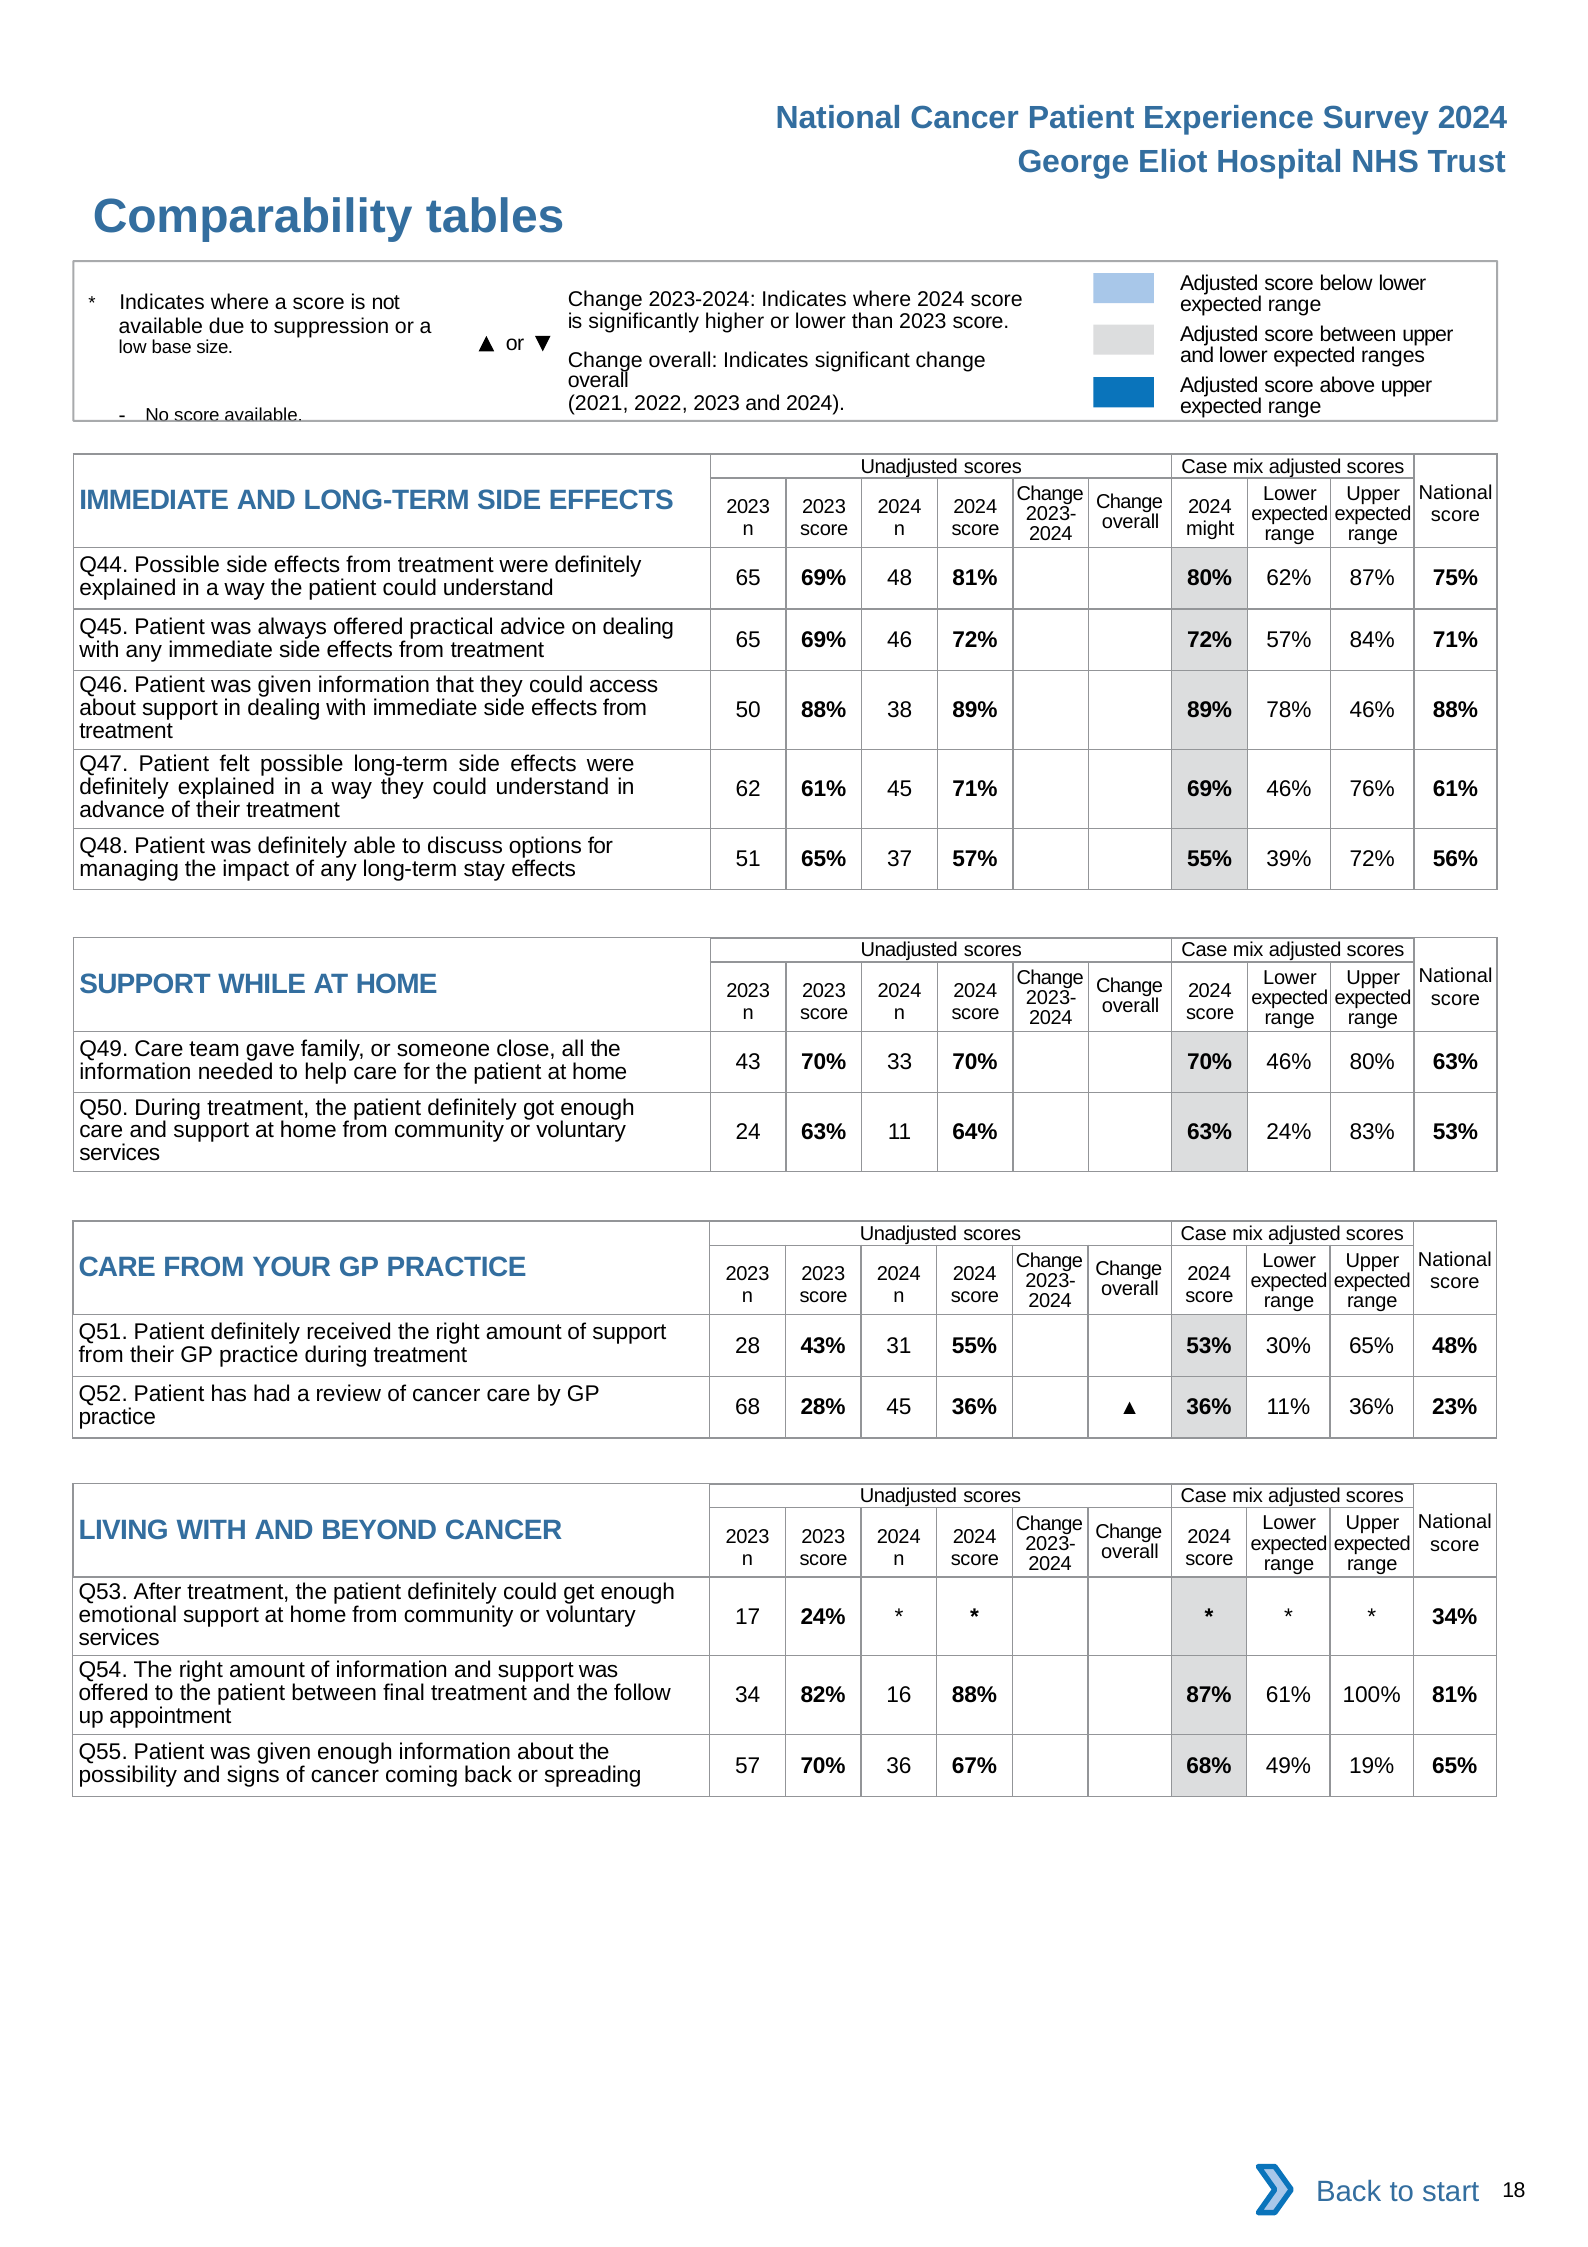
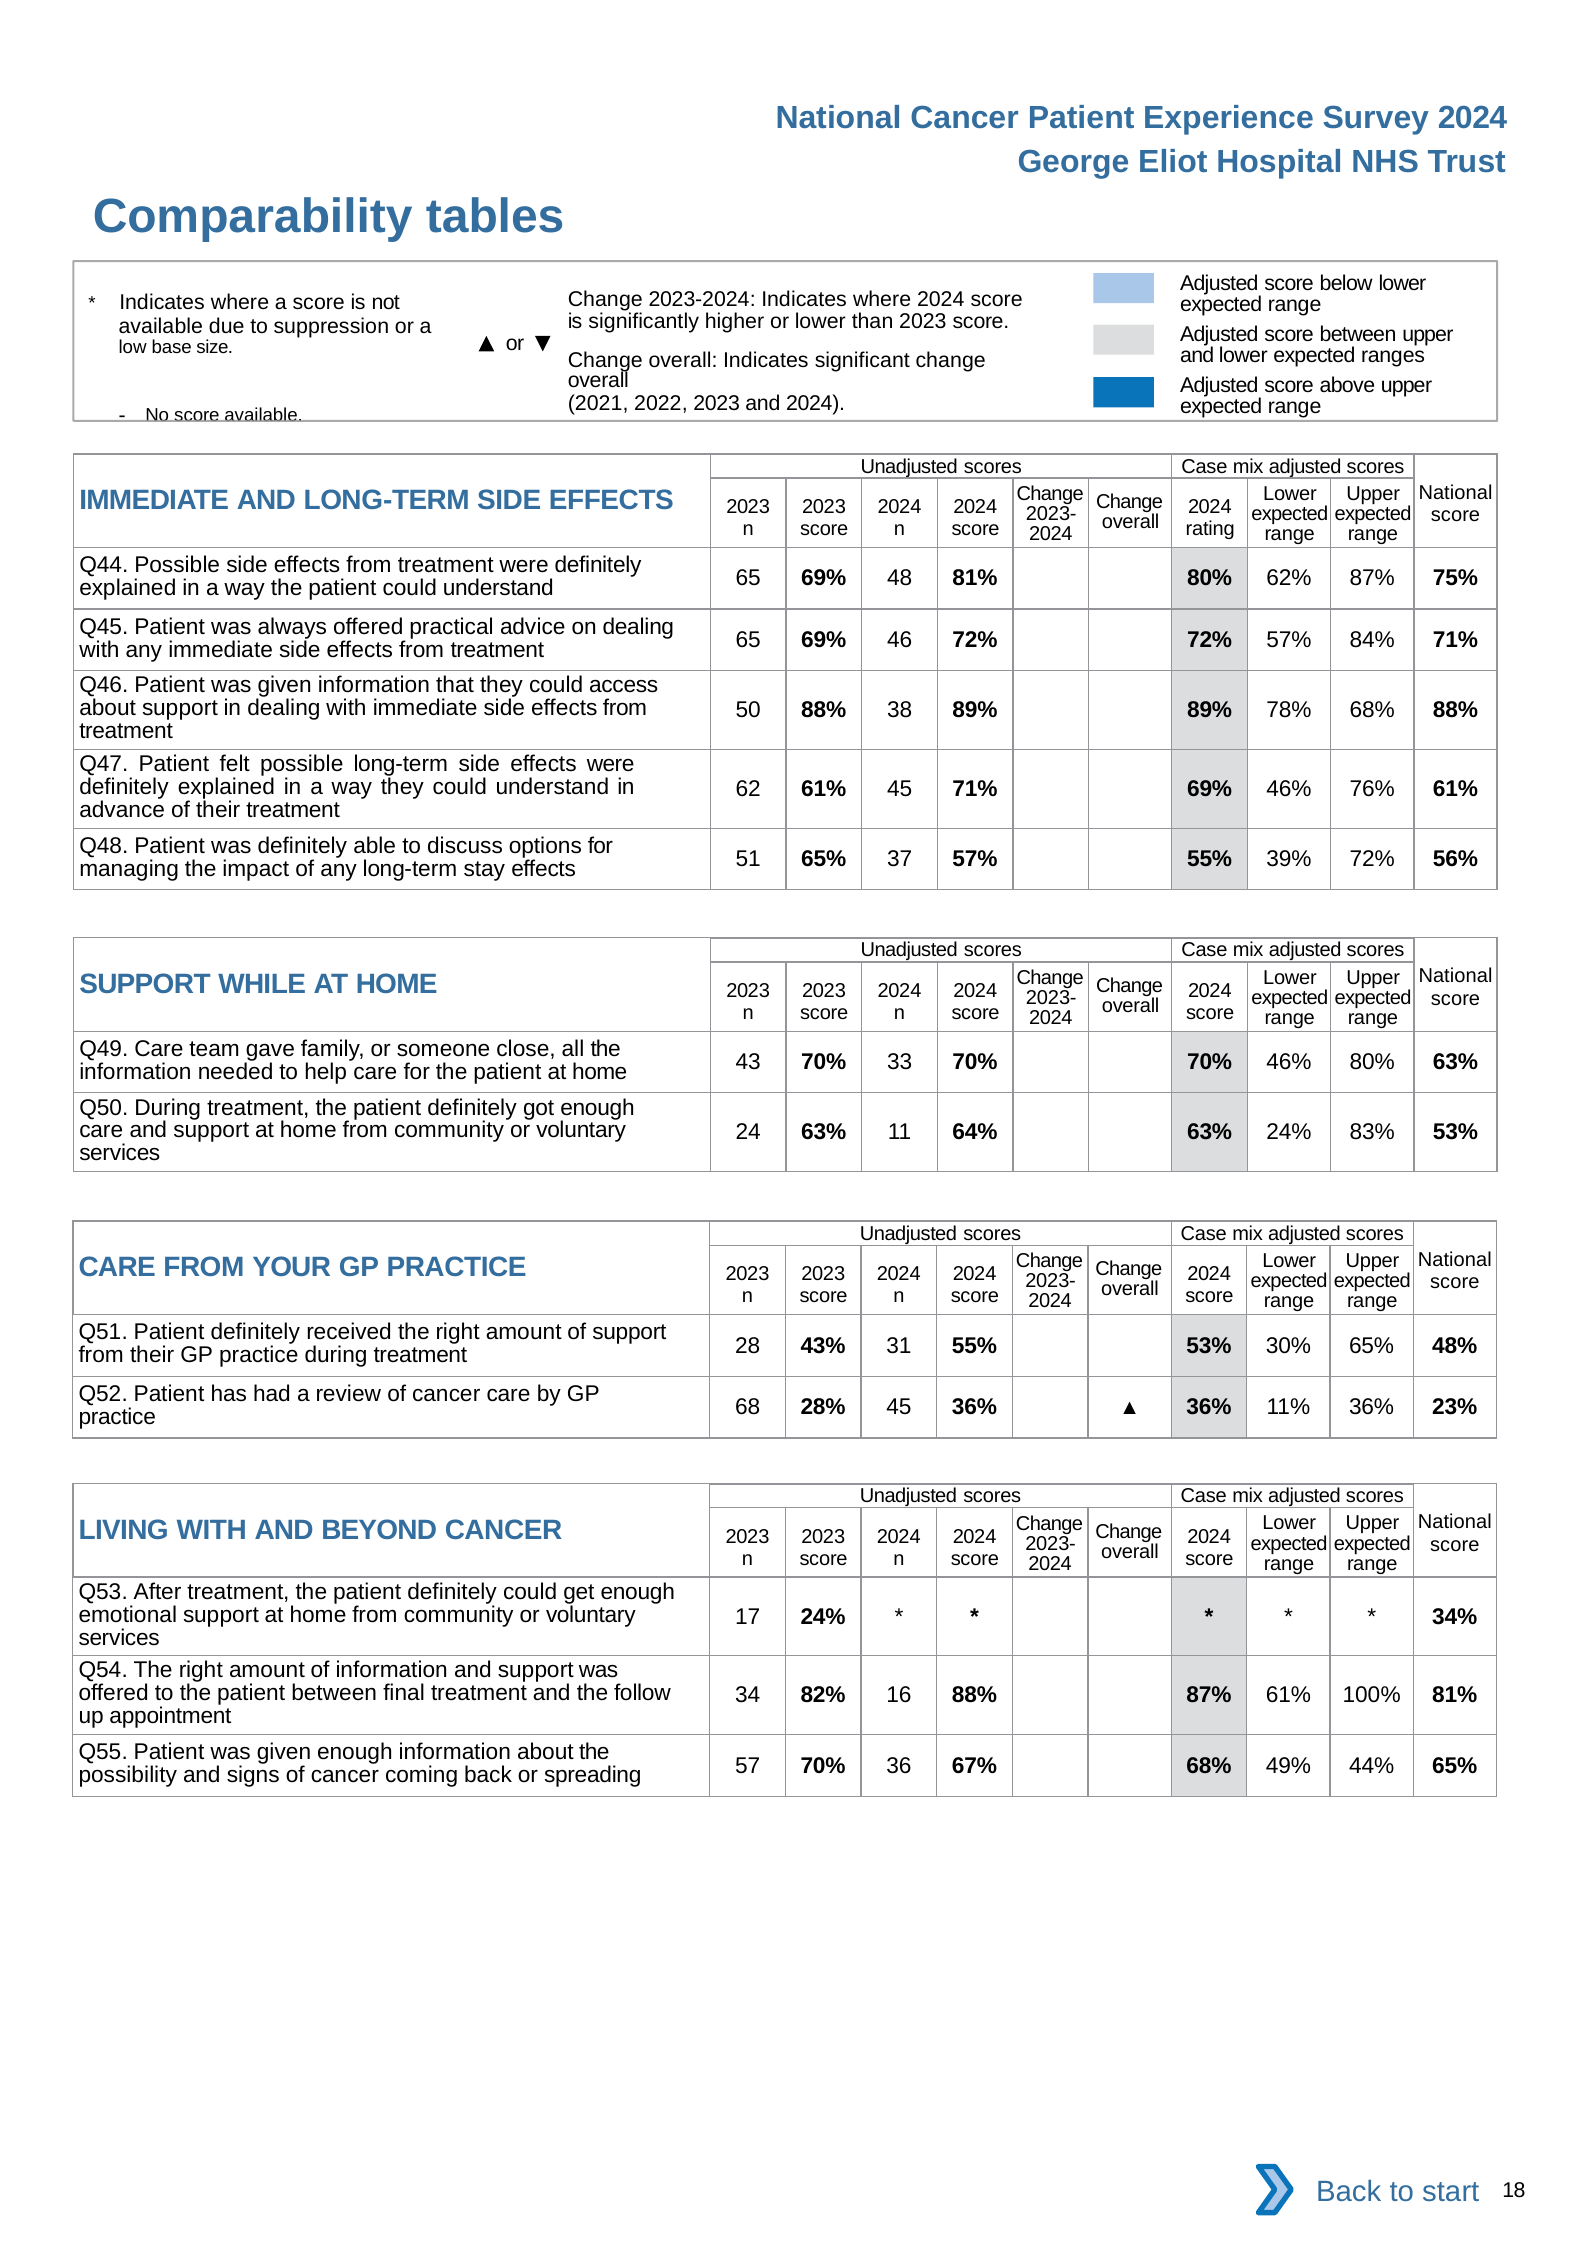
might: might -> rating (1210, 529)
78% 46%: 46% -> 68% (1372, 710)
19%: 19% -> 44% (1372, 1766)
